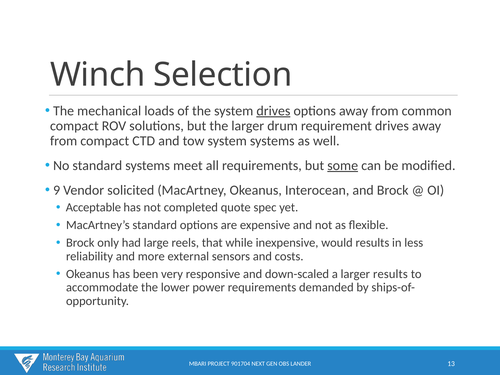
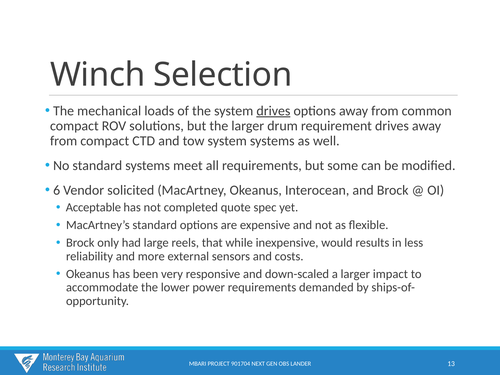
some underline: present -> none (343, 166)
9: 9 -> 6 (57, 190)
larger results: results -> impact (390, 274)
